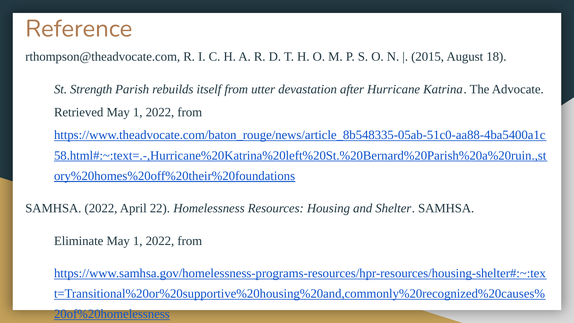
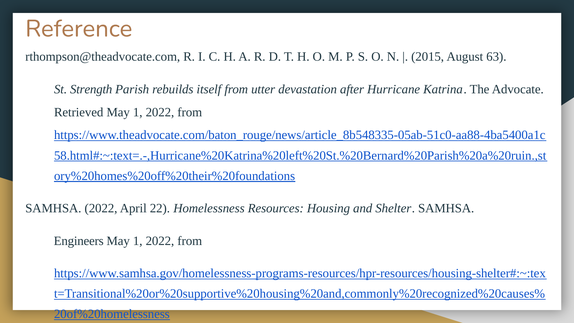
18: 18 -> 63 (496, 57)
Eliminate: Eliminate -> Engineers (79, 241)
